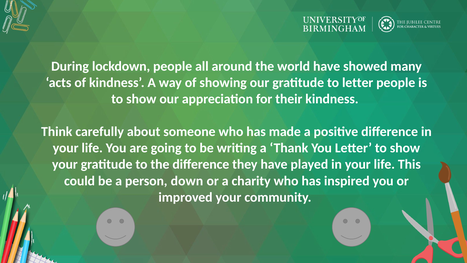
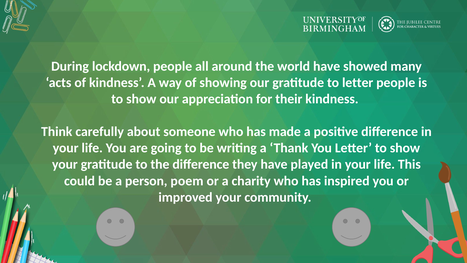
down: down -> poem (187, 181)
